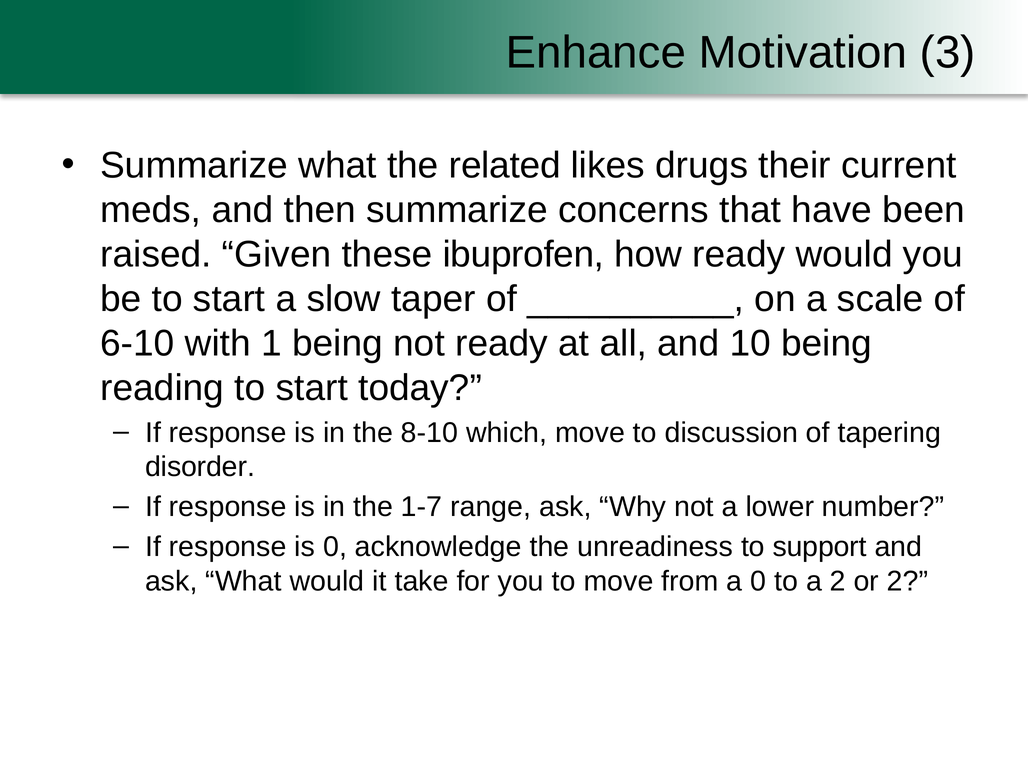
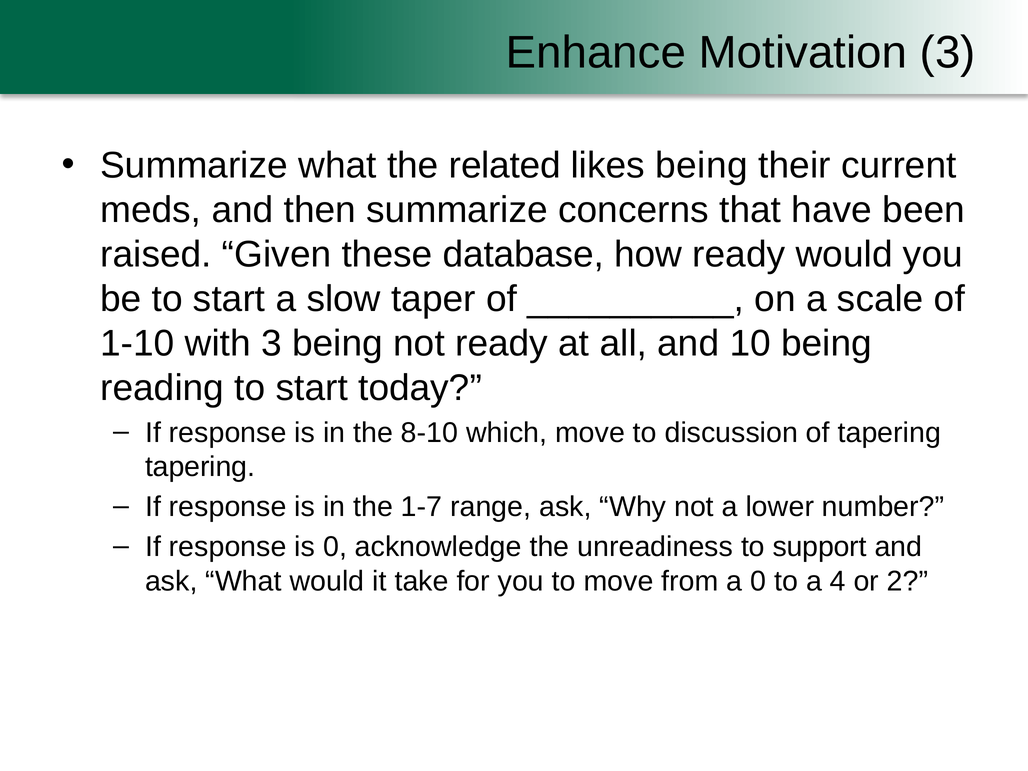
likes drugs: drugs -> being (702, 166)
ibuprofen: ibuprofen -> database (523, 255)
6-10: 6-10 -> 1-10 (137, 344)
with 1: 1 -> 3 (271, 344)
disorder: disorder -> tapering (200, 467)
a 2: 2 -> 4 (838, 581)
